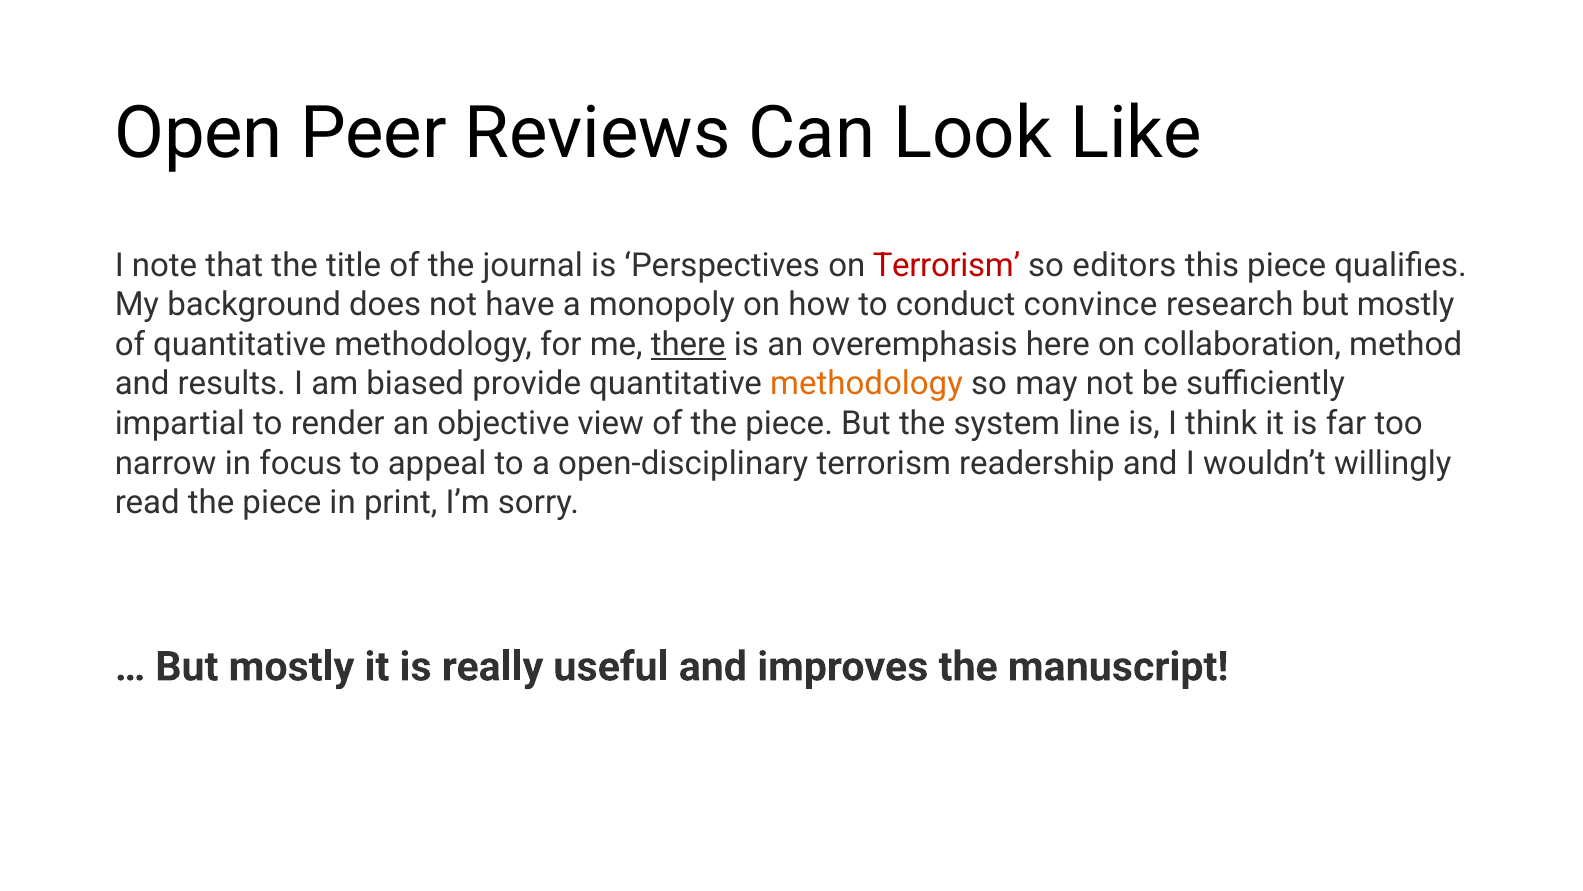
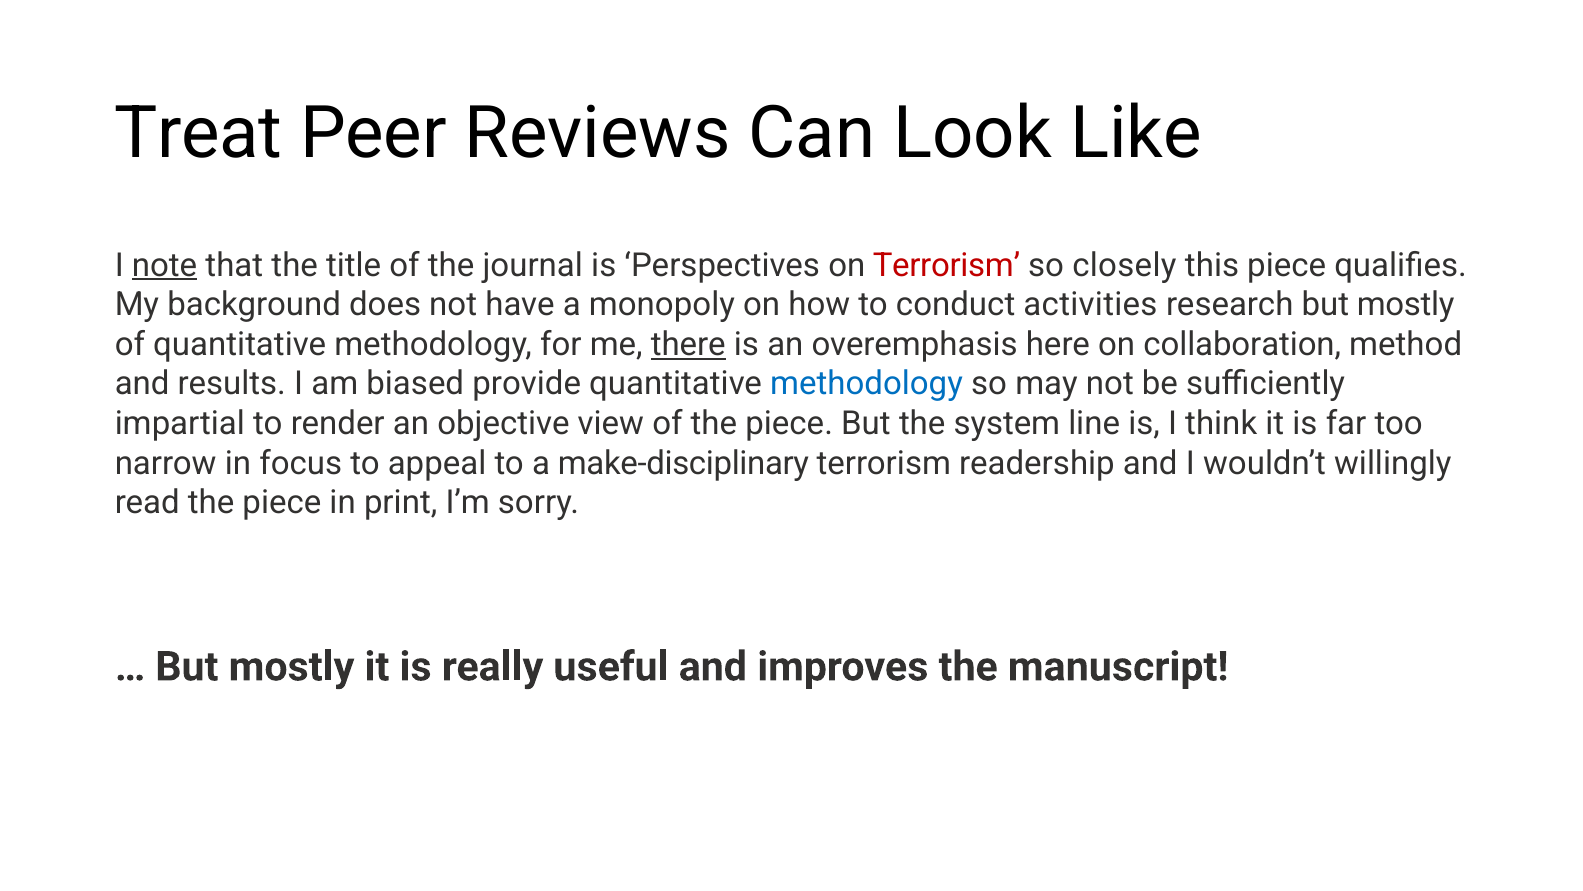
Open: Open -> Treat (199, 133)
note underline: none -> present (164, 265)
editors: editors -> closely (1124, 265)
convince: convince -> activities (1090, 305)
methodology colour: orange -> blue (867, 384)
open-disciplinary: open-disciplinary -> make-disciplinary (683, 463)
